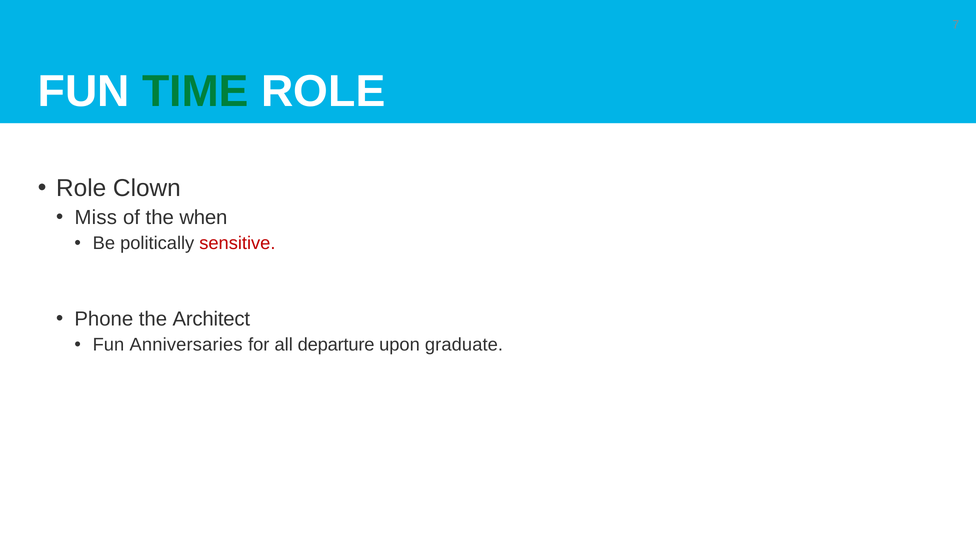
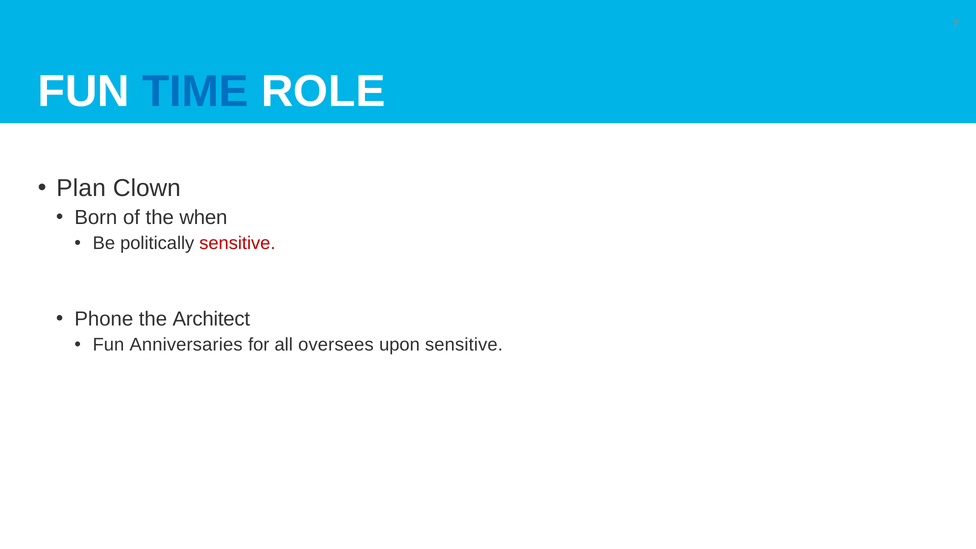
TIME colour: green -> blue (195, 92)
Role: Role -> Plan (81, 188)
Miss: Miss -> Born (96, 217)
departure: departure -> oversees (336, 345)
upon graduate: graduate -> sensitive (464, 345)
